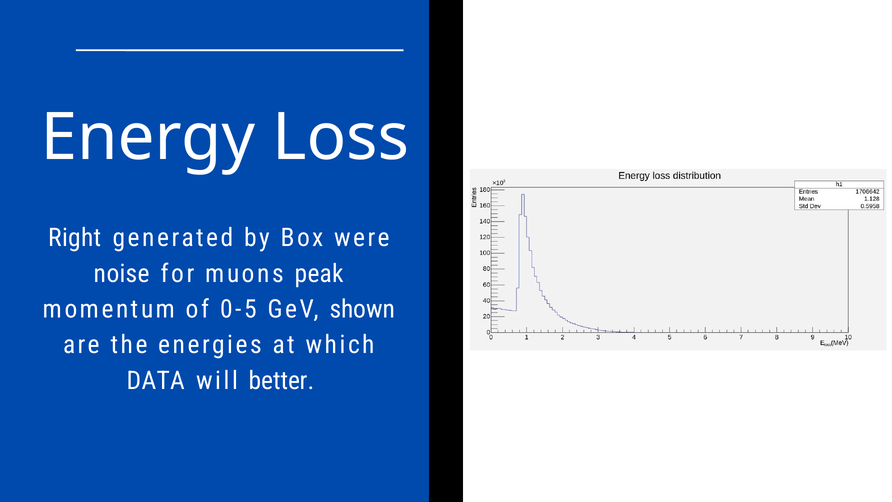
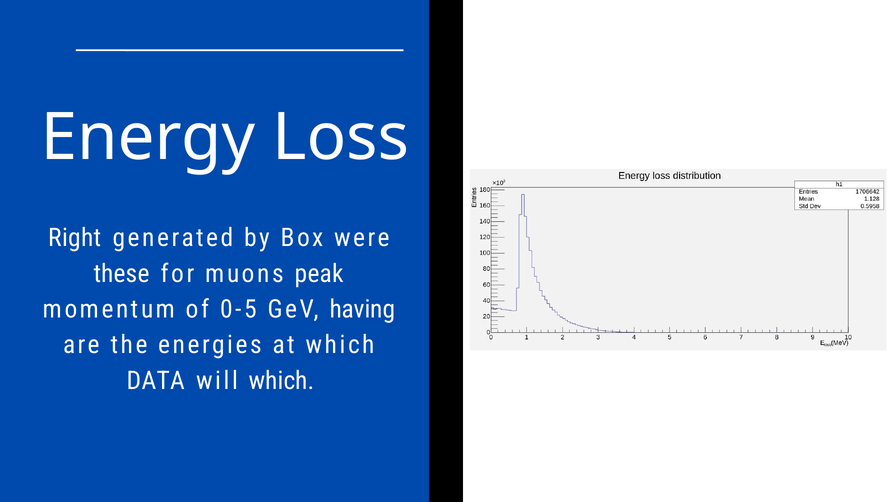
noise: noise -> these (122, 273)
shown: shown -> having (362, 309)
will better: better -> which (282, 380)
